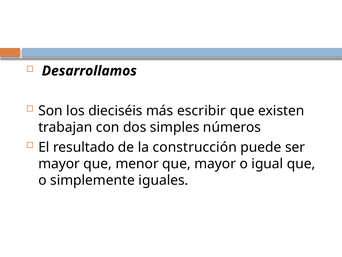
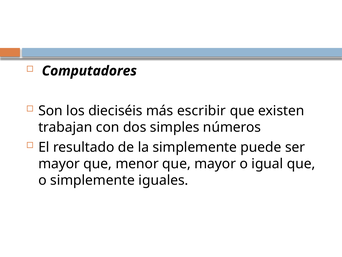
Desarrollamos: Desarrollamos -> Computadores (89, 71)
la construcción: construcción -> simplemente (195, 147)
